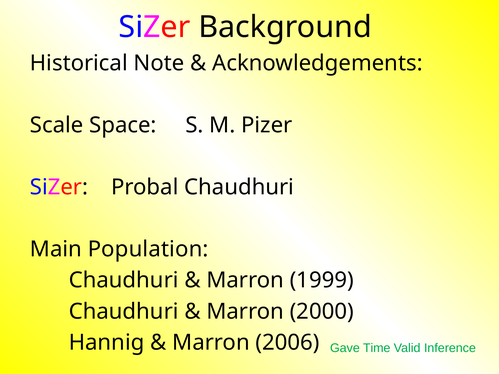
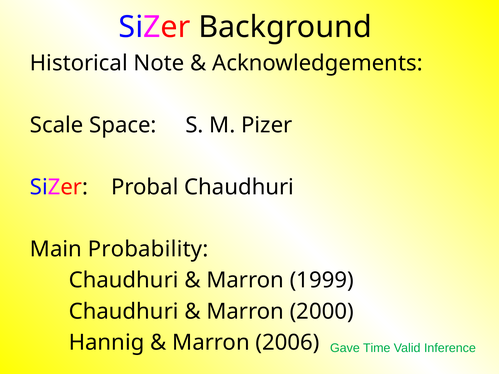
Population: Population -> Probability (148, 249)
